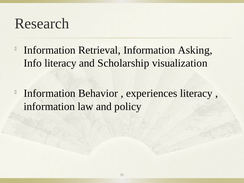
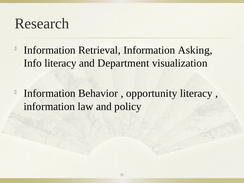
Scholarship: Scholarship -> Department (123, 63)
experiences: experiences -> opportunity (152, 93)
